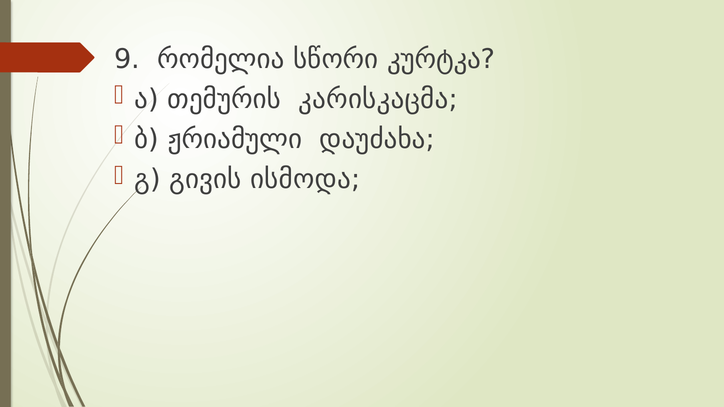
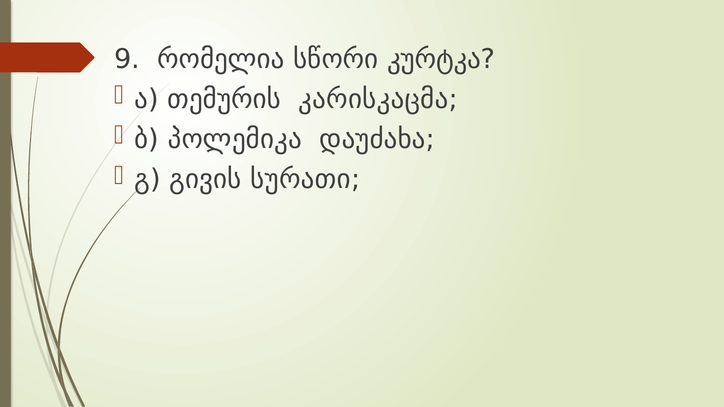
ჟრიამული: ჟრიამული -> პოლემიკა (235, 139)
ისმოდა: ისმოდა -> სურათი (305, 180)
